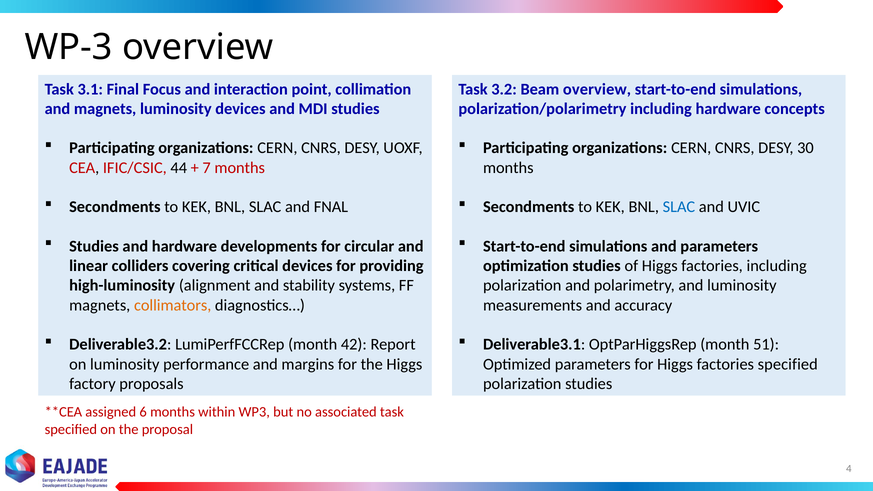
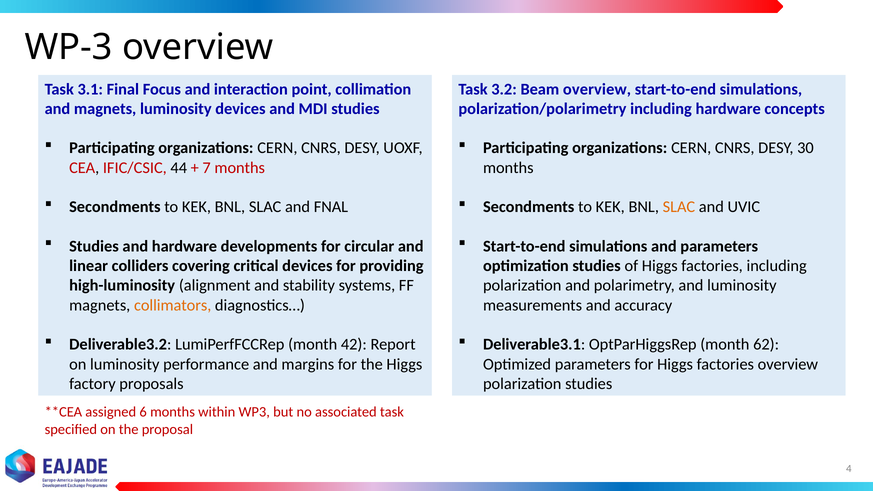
SLAC colour: blue -> orange (679, 207)
51: 51 -> 62 (766, 344)
factories specified: specified -> overview (788, 364)
